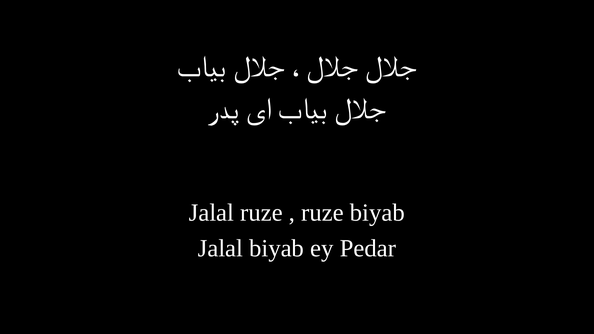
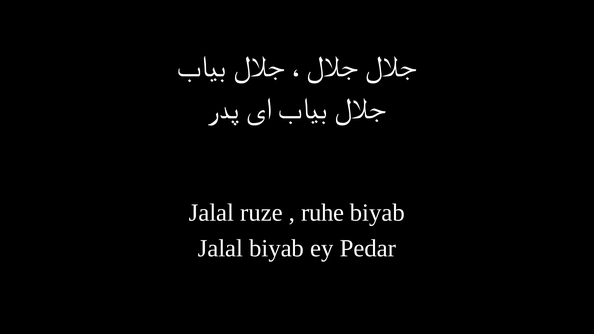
ruze: ruze -> ruhe (323, 213)
